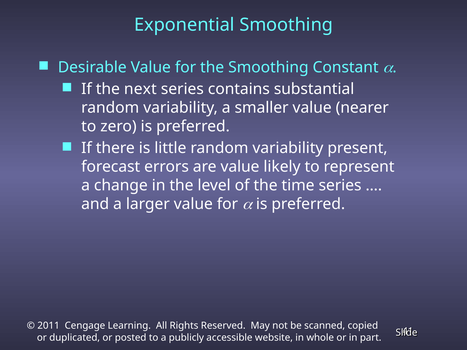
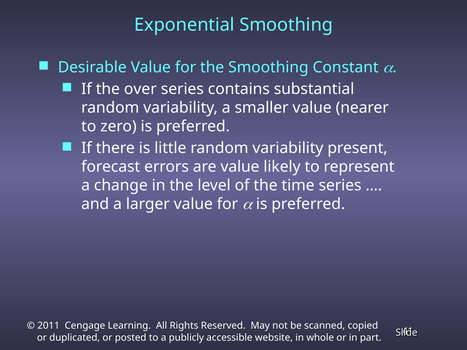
next: next -> over (140, 89)
